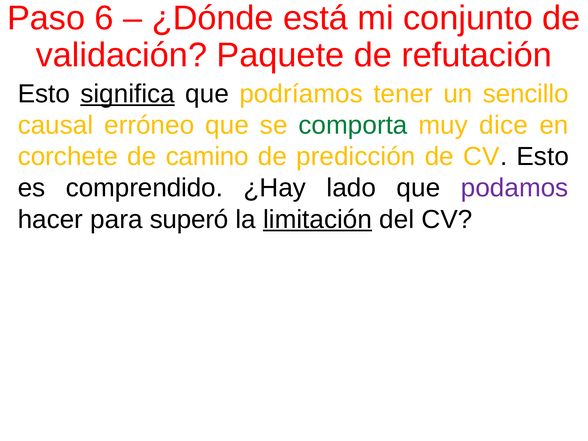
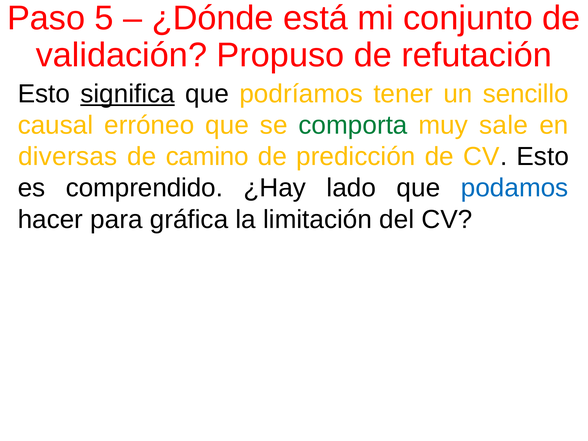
6: 6 -> 5 (104, 18)
Paquete: Paquete -> Propuso (280, 55)
dice: dice -> sale (504, 125)
corchete: corchete -> diversas (68, 157)
podamos colour: purple -> blue (515, 188)
superó: superó -> gráfica (189, 219)
limitación underline: present -> none (318, 219)
